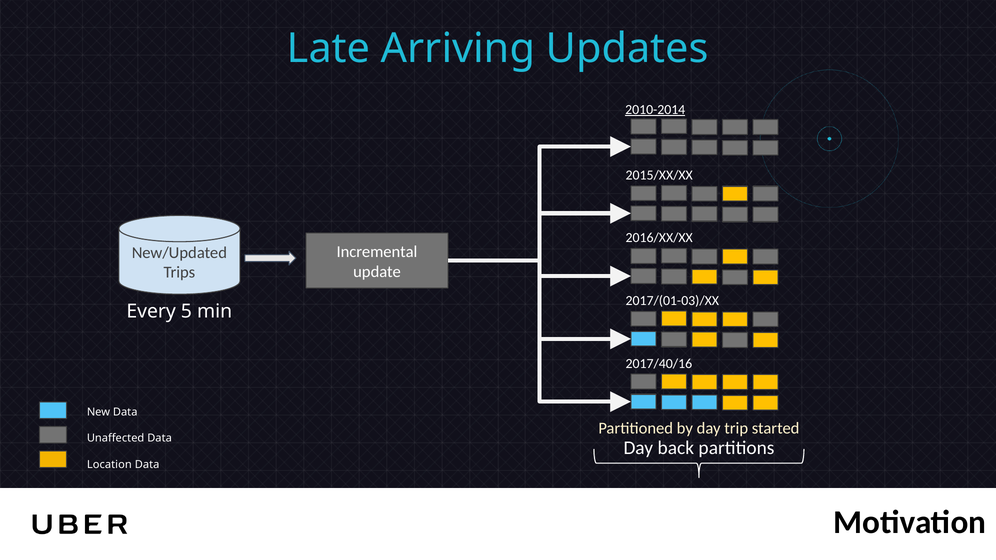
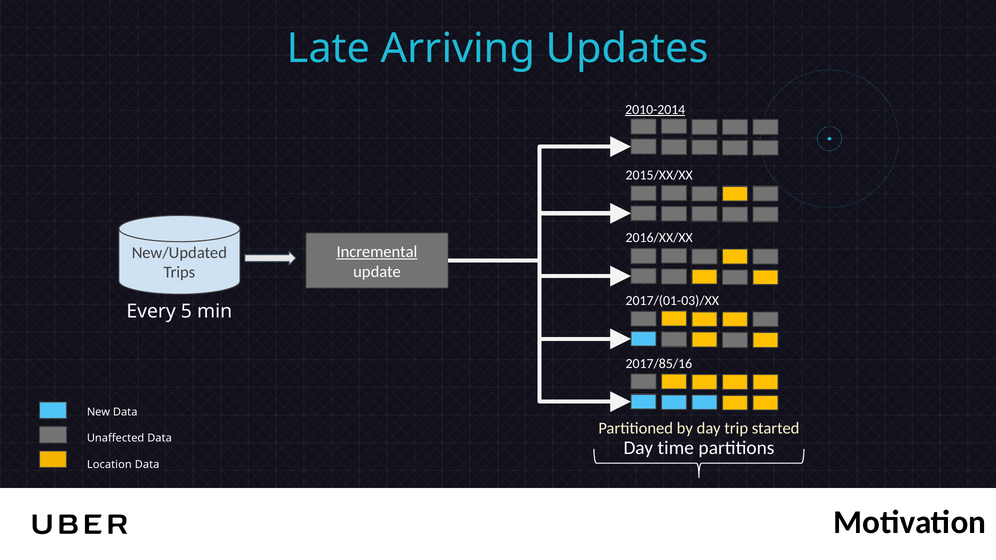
Incremental underline: none -> present (377, 252)
2017/40/16: 2017/40/16 -> 2017/85/16 (659, 364)
back: back -> time (676, 448)
